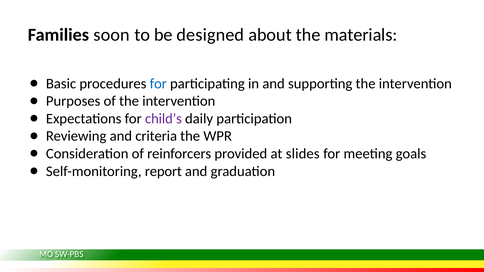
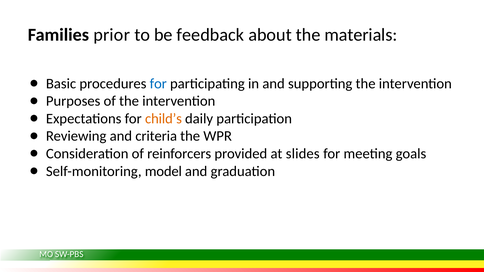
soon: soon -> prior (112, 35)
designed: designed -> feedback (210, 35)
child’s colour: purple -> orange (163, 119)
report: report -> model (163, 171)
